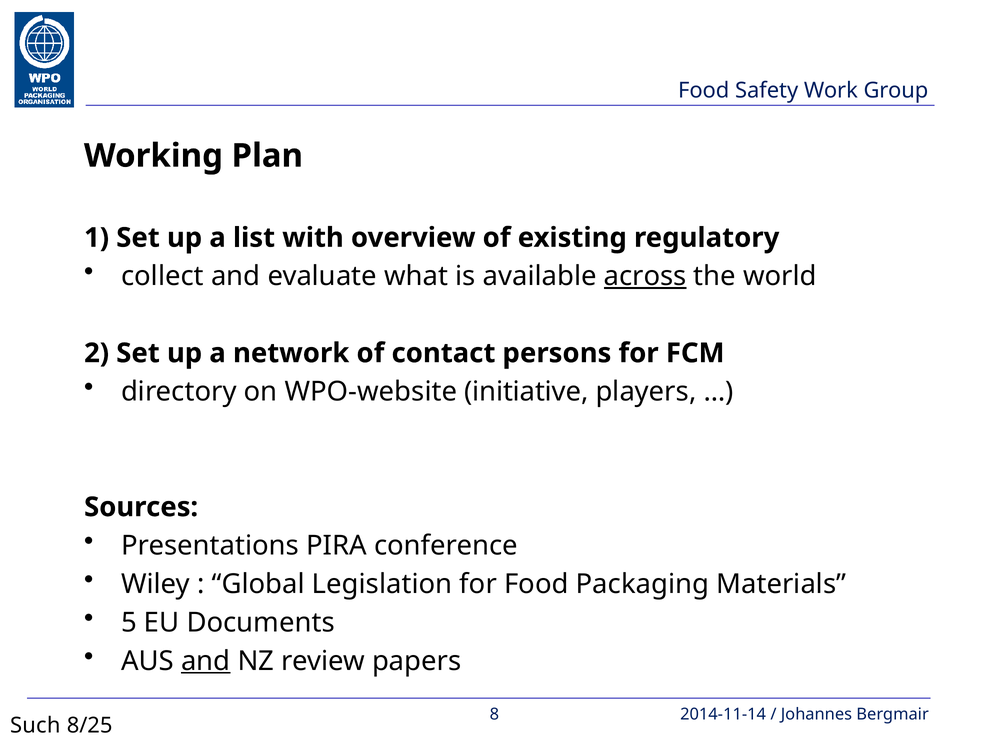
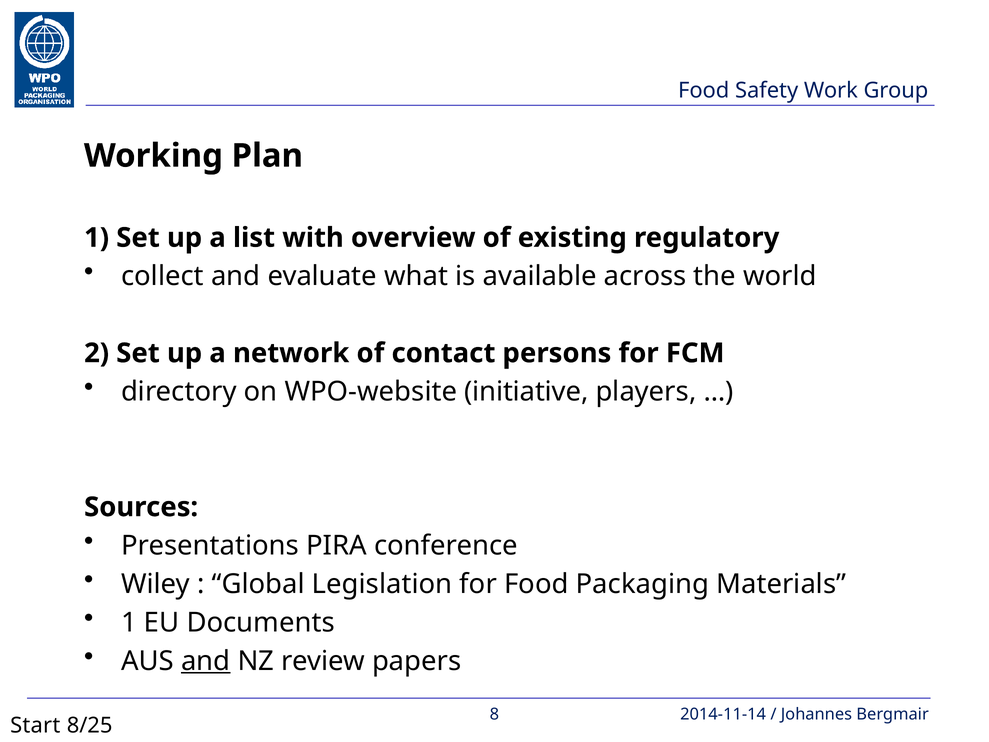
across underline: present -> none (645, 276)
5: 5 -> 1 (129, 622)
Such: Such -> Start (35, 725)
